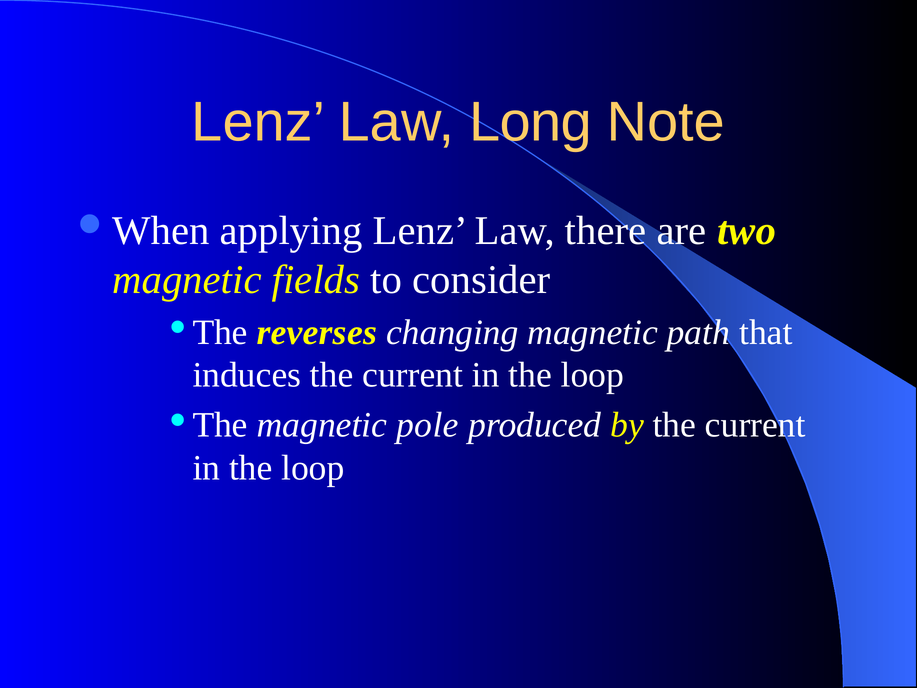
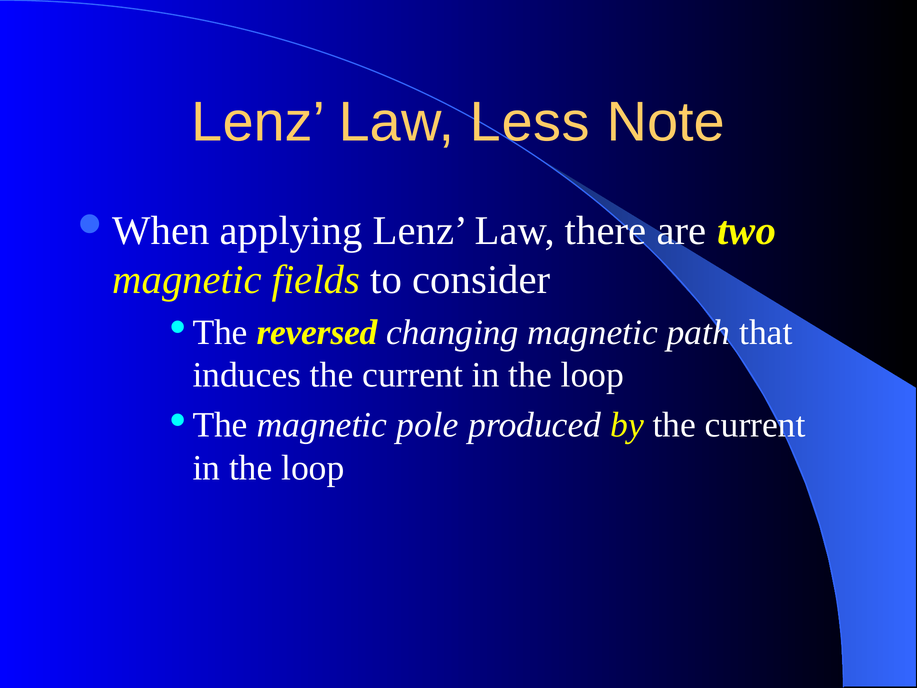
Long: Long -> Less (530, 122)
reverses: reverses -> reversed (317, 332)
